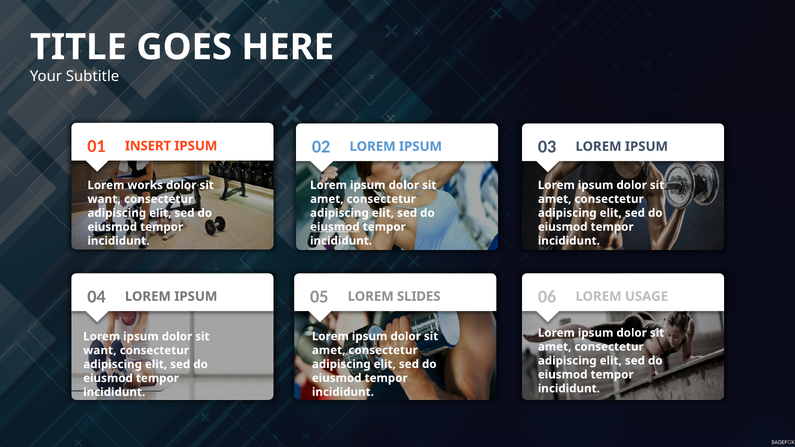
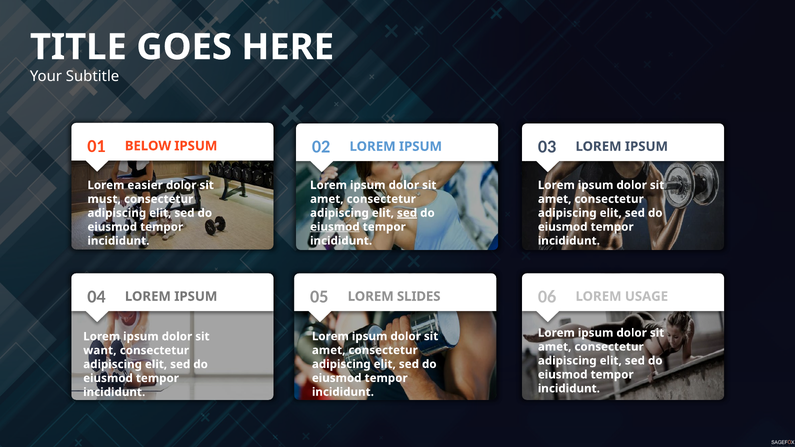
INSERT: INSERT -> BELOW (148, 146)
works: works -> easier (145, 185)
want: want -> must (104, 199)
sed underline: none -> present (407, 213)
